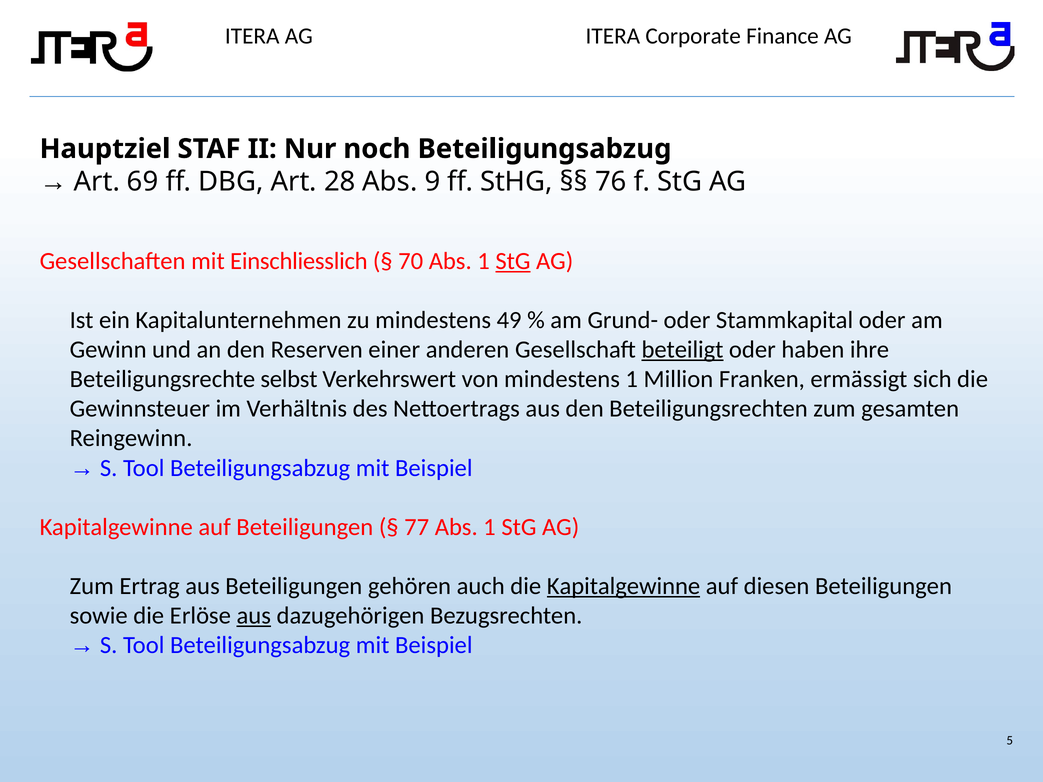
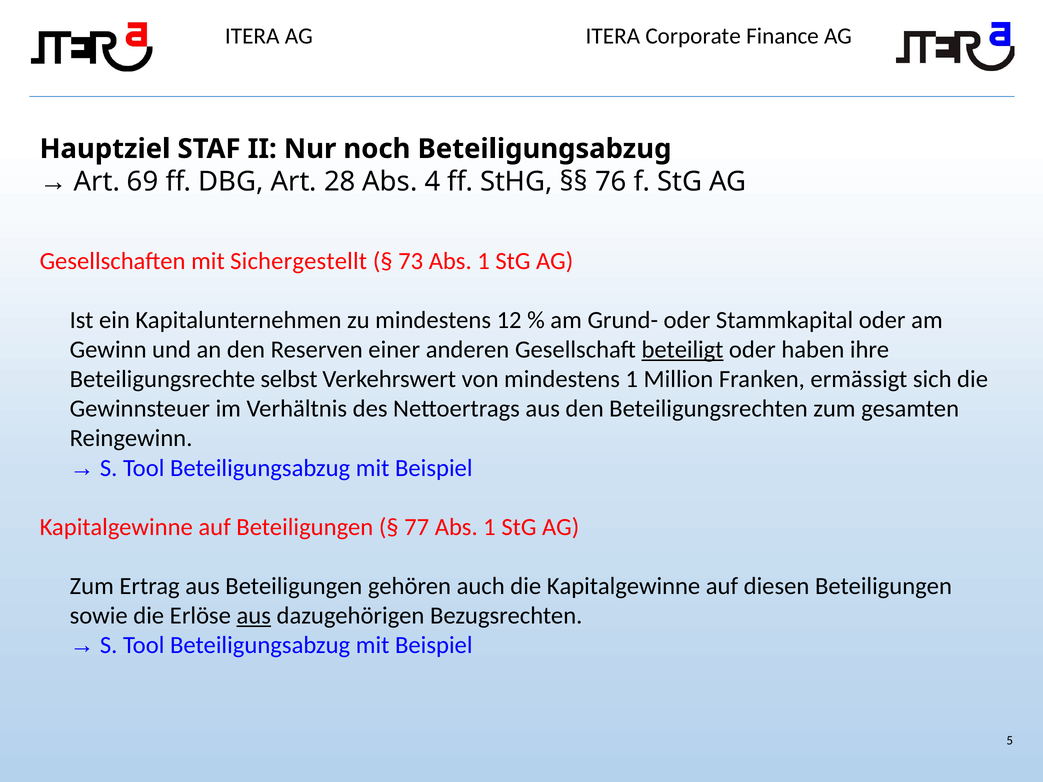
9: 9 -> 4 (432, 182)
Einschliesslich: Einschliesslich -> Sichergestellt (299, 261)
70: 70 -> 73 (411, 261)
StG underline: present -> none (513, 261)
49: 49 -> 12 (509, 320)
Kapitalgewinne underline: present -> none (624, 586)
